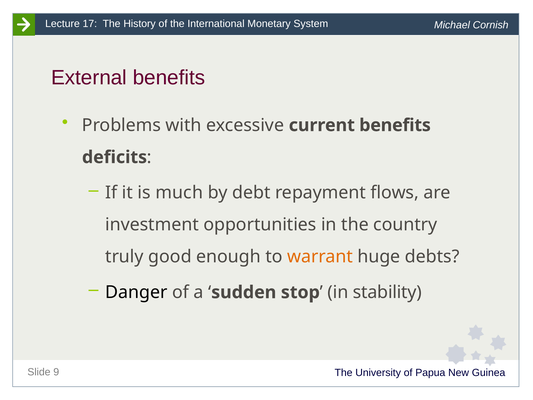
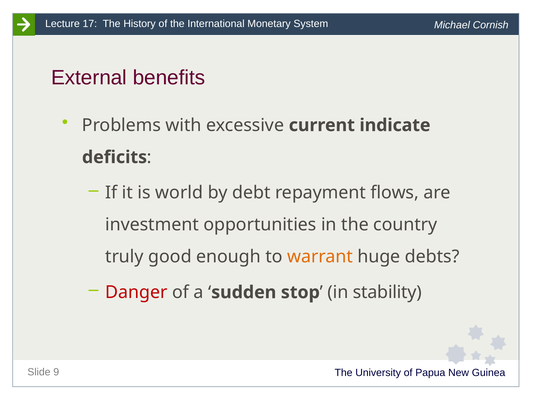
current benefits: benefits -> indicate (395, 125)
much: much -> world (179, 193)
Danger colour: black -> red (136, 292)
